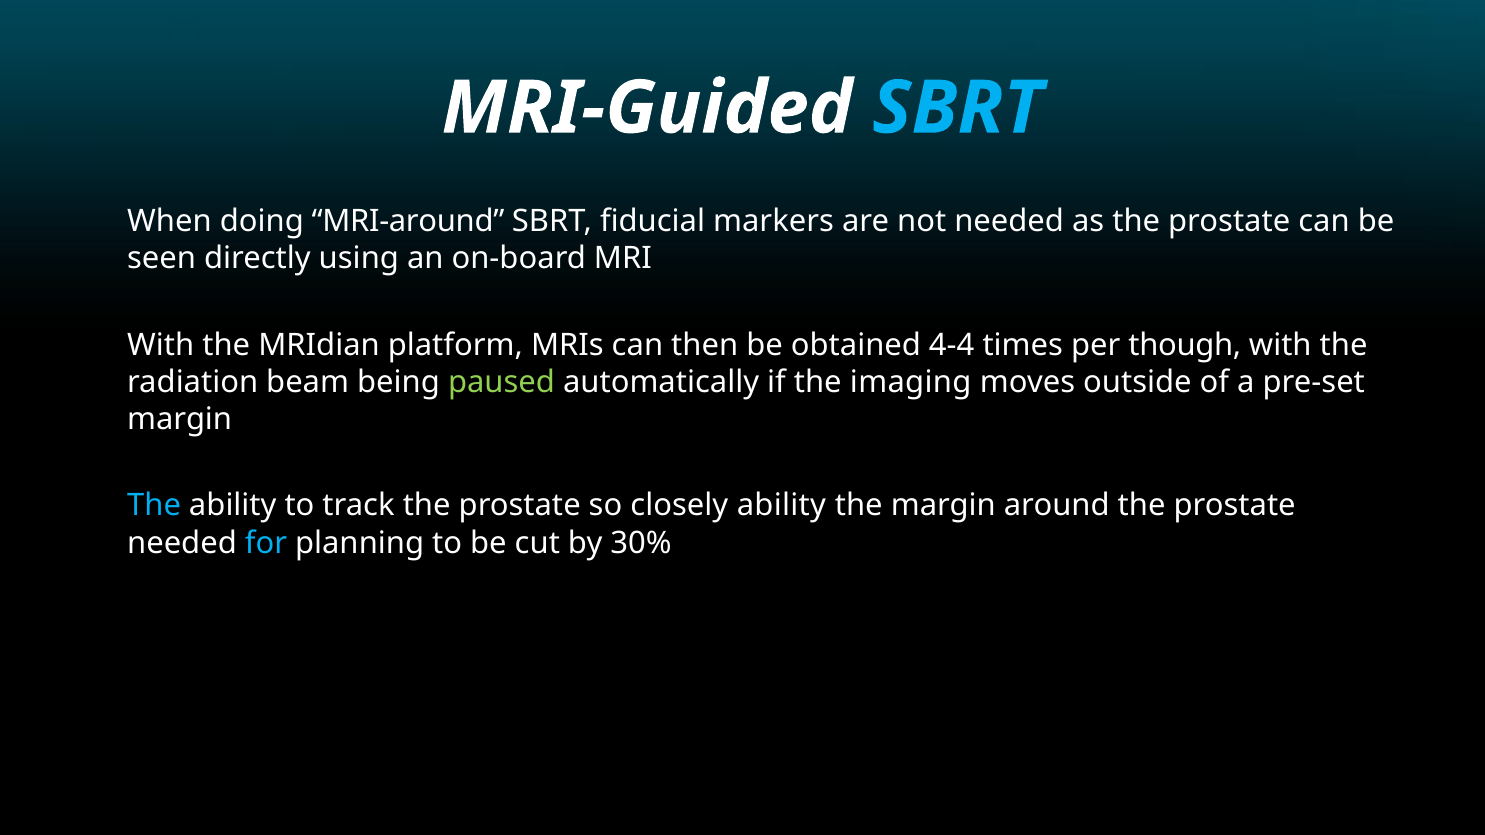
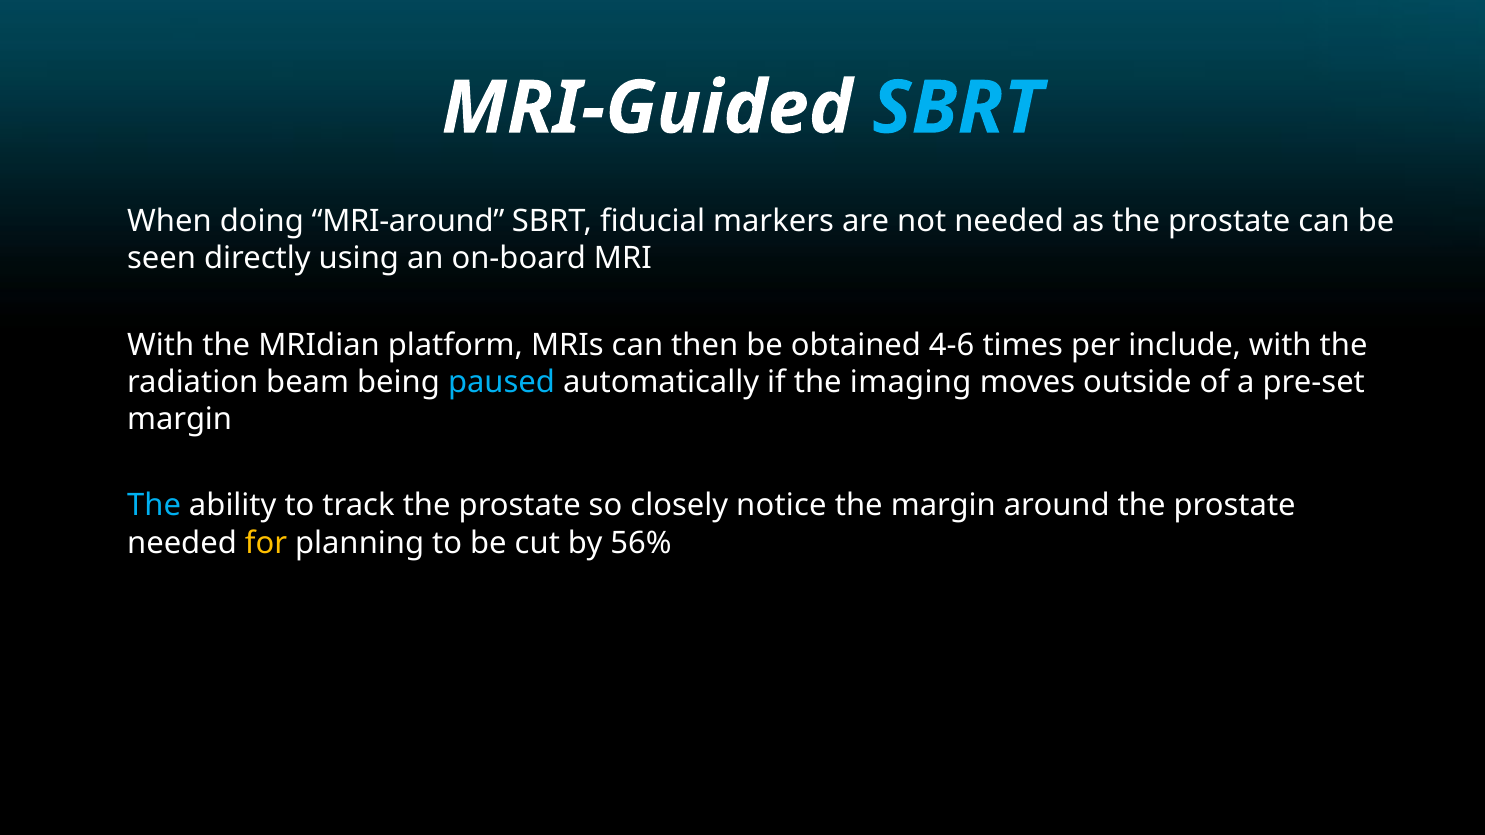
4-4: 4-4 -> 4-6 (952, 345)
though: though -> include (1185, 345)
paused colour: light green -> light blue (502, 382)
closely ability: ability -> notice (781, 506)
for colour: light blue -> yellow (266, 543)
30%: 30% -> 56% (641, 543)
